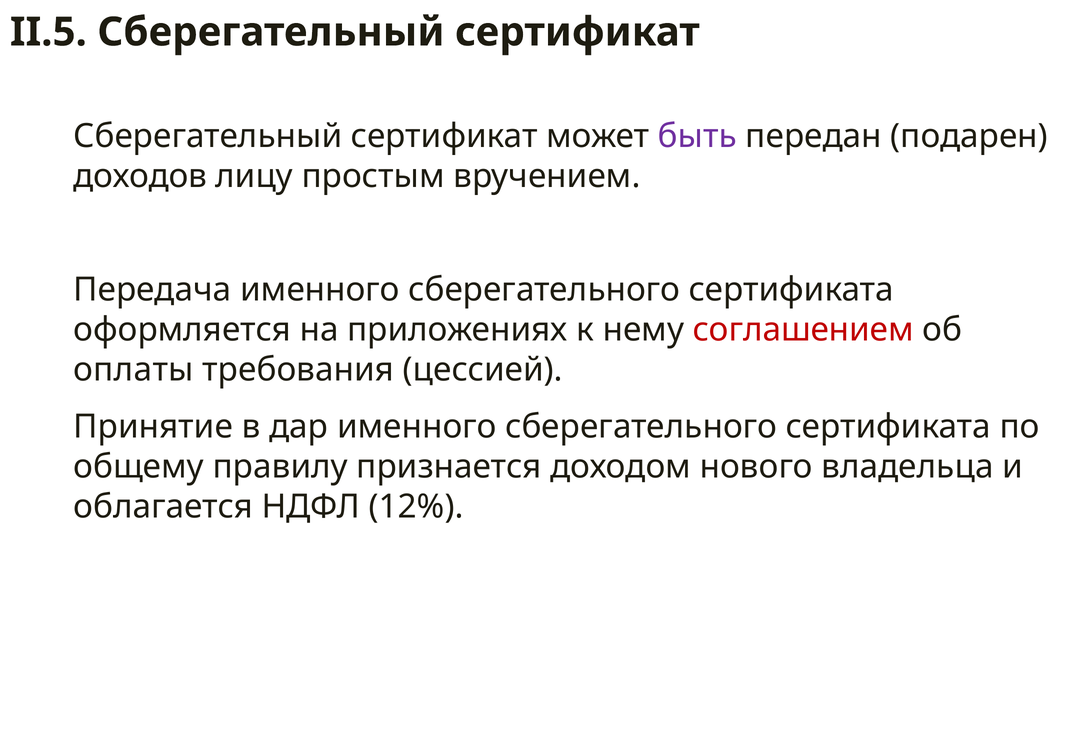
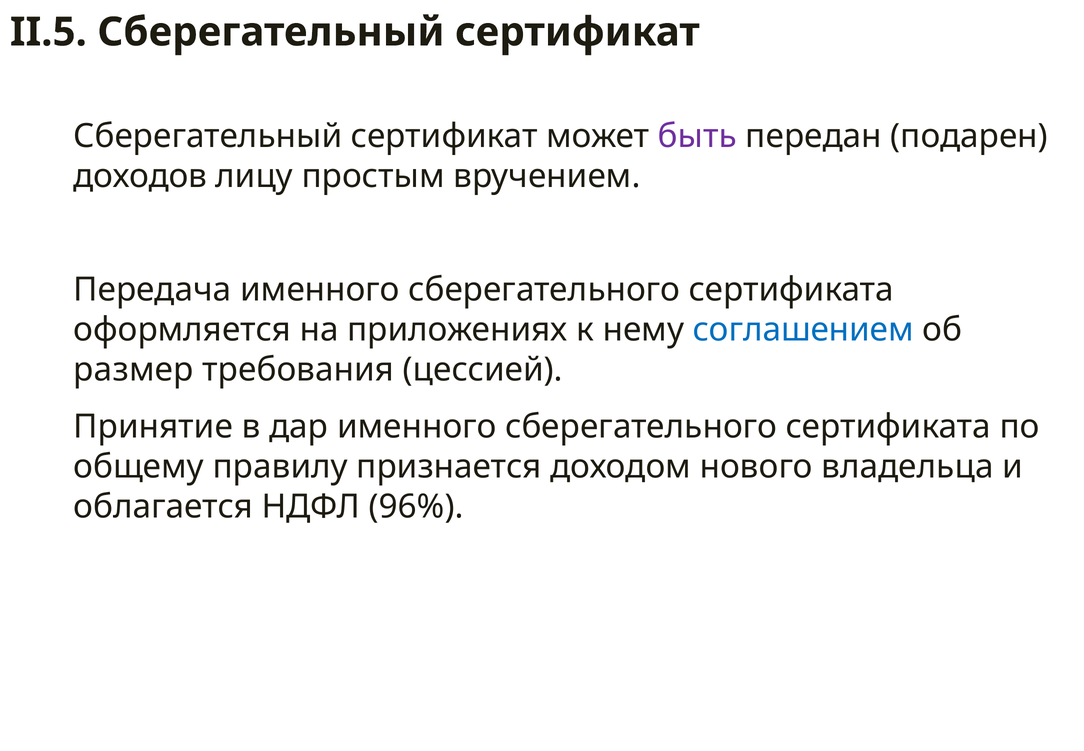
соглашением colour: red -> blue (803, 330)
оплаты: оплаты -> размер (134, 370)
12%: 12% -> 96% (416, 506)
